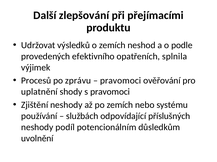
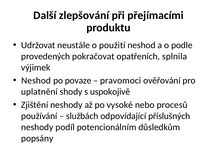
výsledků: výsledků -> neustále (74, 45)
o zemích: zemích -> použití (112, 45)
efektivního: efektivního -> pokračovat (93, 57)
Procesů: Procesů -> Neshod (36, 81)
zprávu: zprávu -> povaze (78, 81)
s pravomoci: pravomoci -> uspokojivě (110, 92)
po zemích: zemích -> vysoké (120, 105)
systému: systému -> procesů (172, 105)
uvolnění: uvolnění -> popsány (37, 139)
